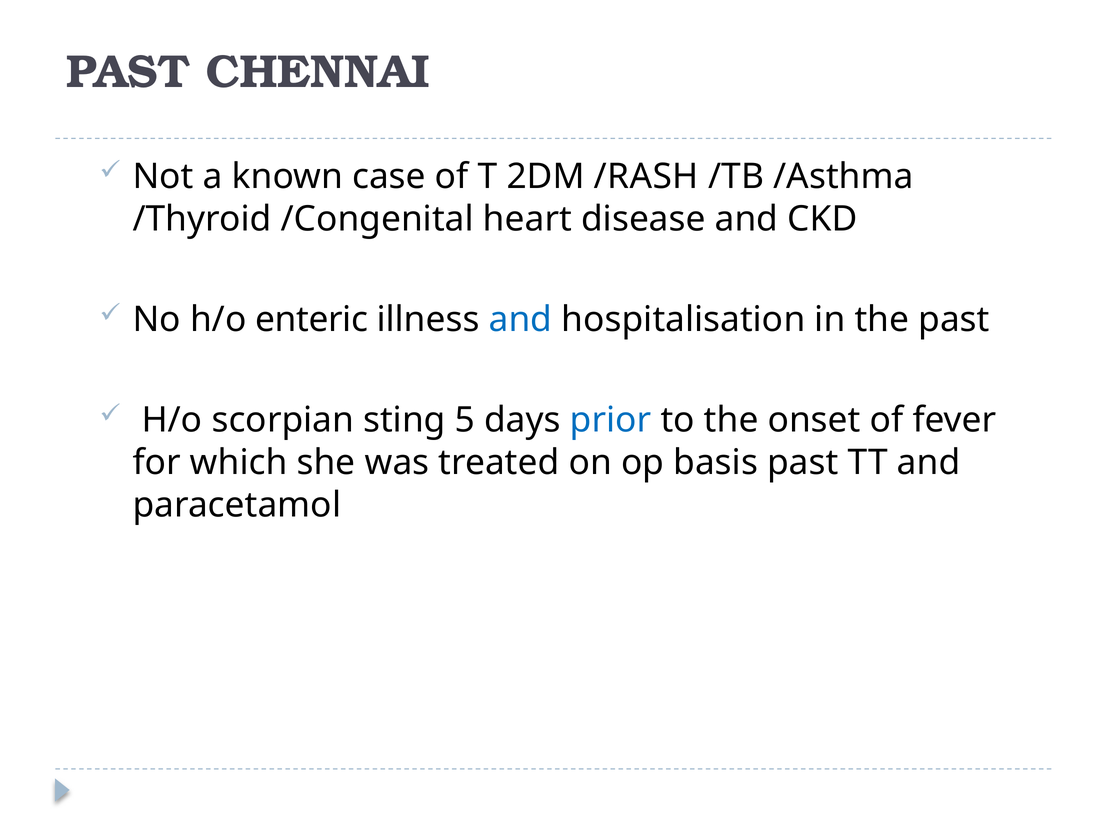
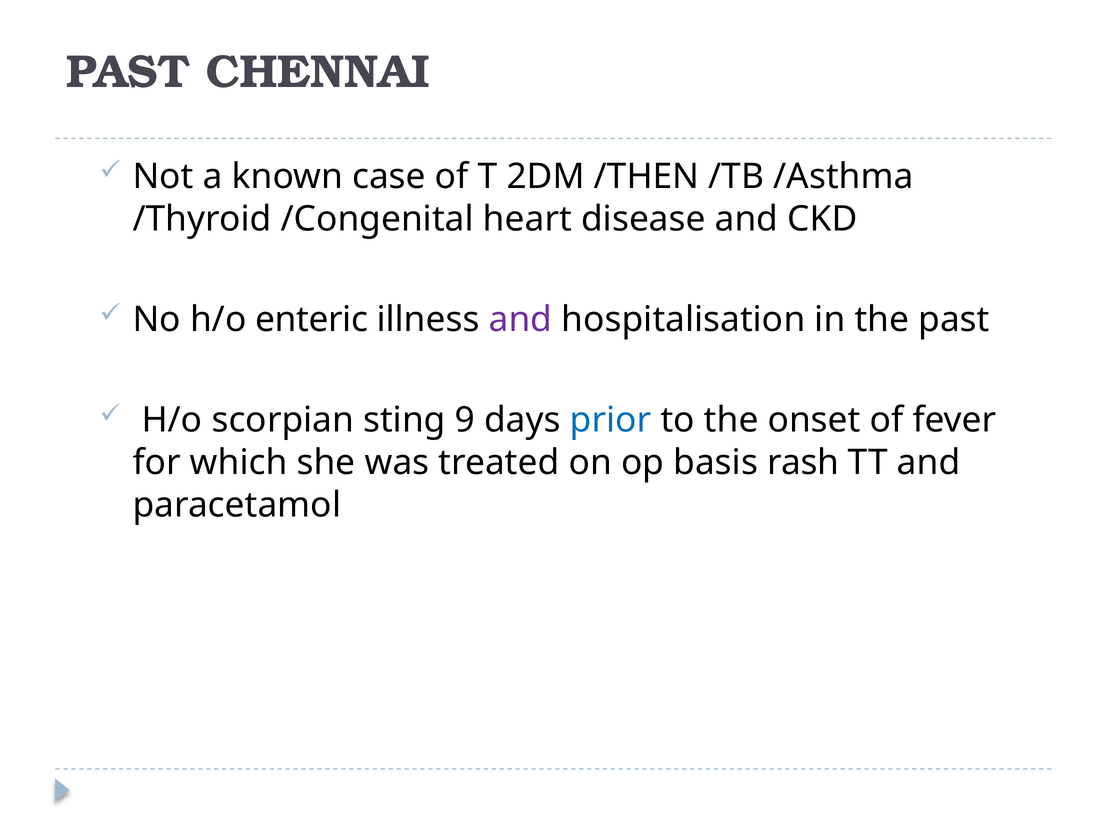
/RASH: /RASH -> /THEN (646, 177)
and colour: blue -> purple (521, 320)
5: 5 -> 9 (465, 420)
basis past: past -> rash (803, 463)
